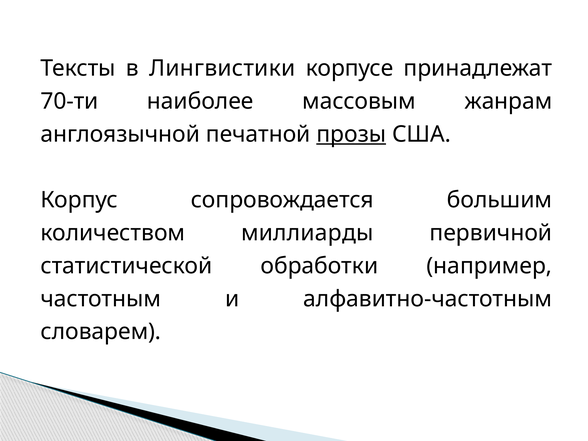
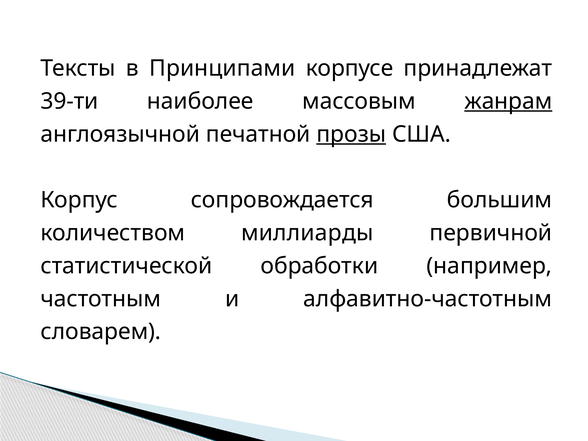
Лингвистики: Лингвистики -> Принципами (222, 68)
70-ти: 70-ти -> 39-ти (69, 101)
жанрам underline: none -> present (508, 101)
